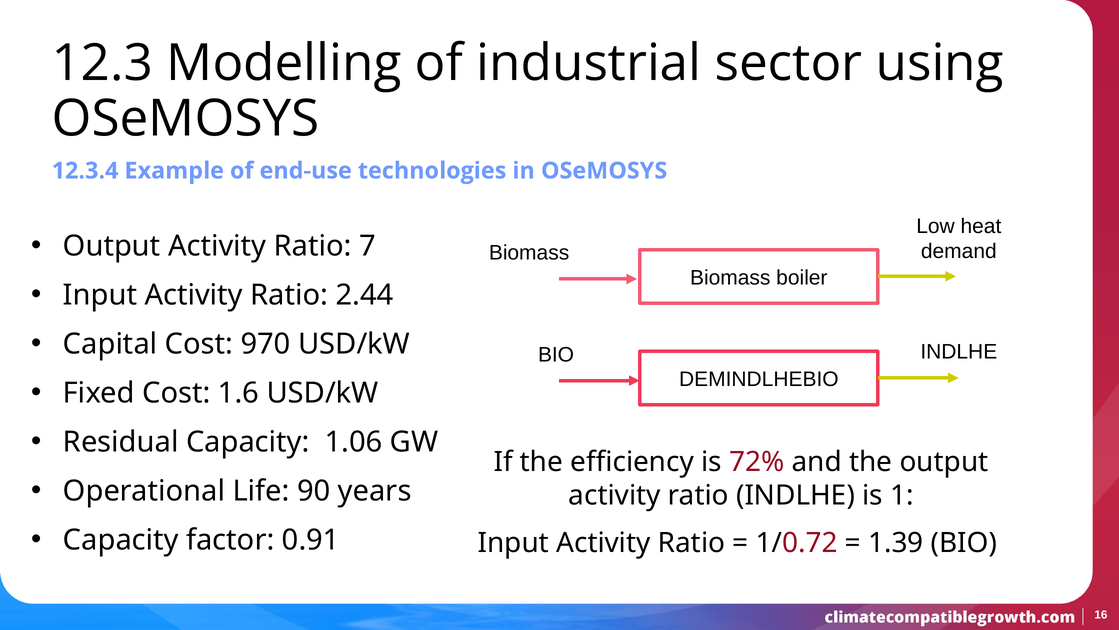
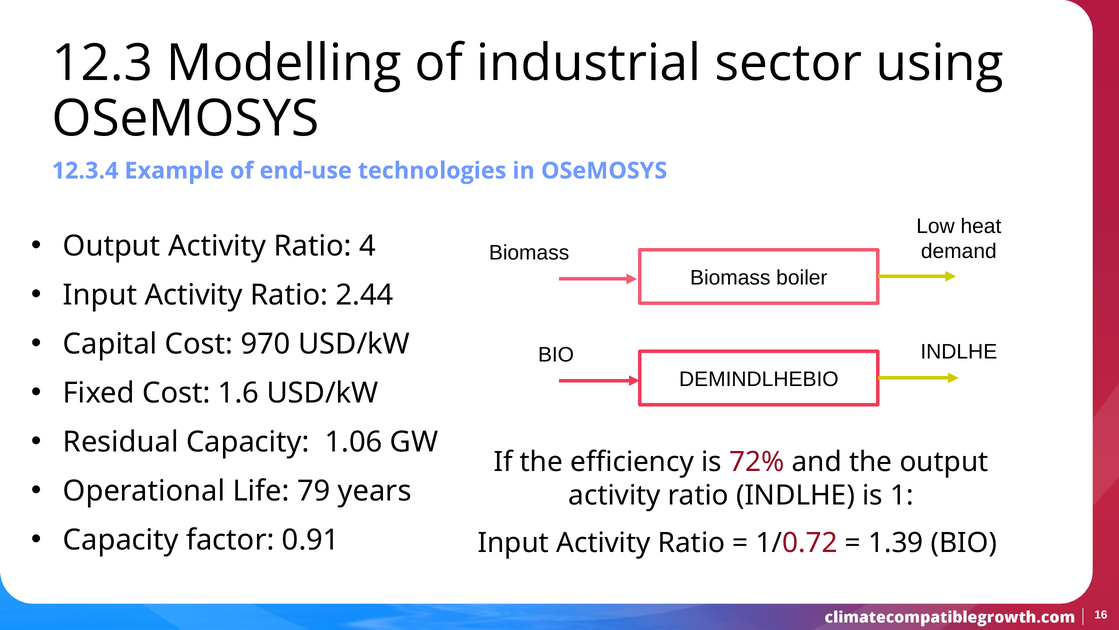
7: 7 -> 4 (367, 246)
90: 90 -> 79 (314, 491)
